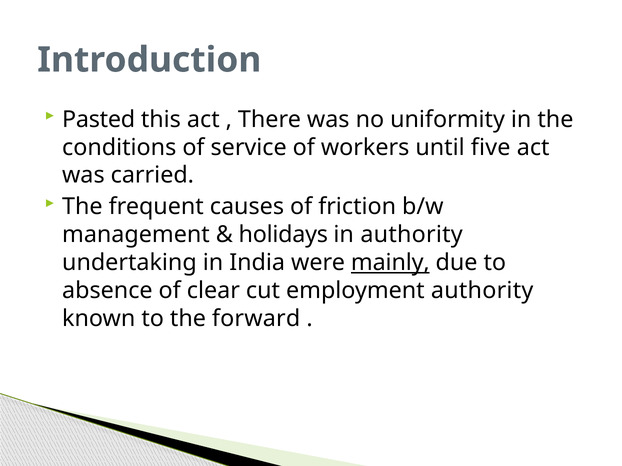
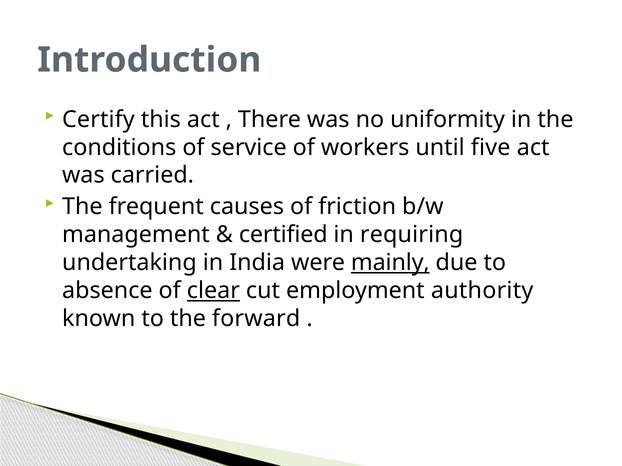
Pasted: Pasted -> Certify (98, 119)
holidays: holidays -> certified (283, 235)
in authority: authority -> requiring (412, 235)
clear underline: none -> present (213, 291)
